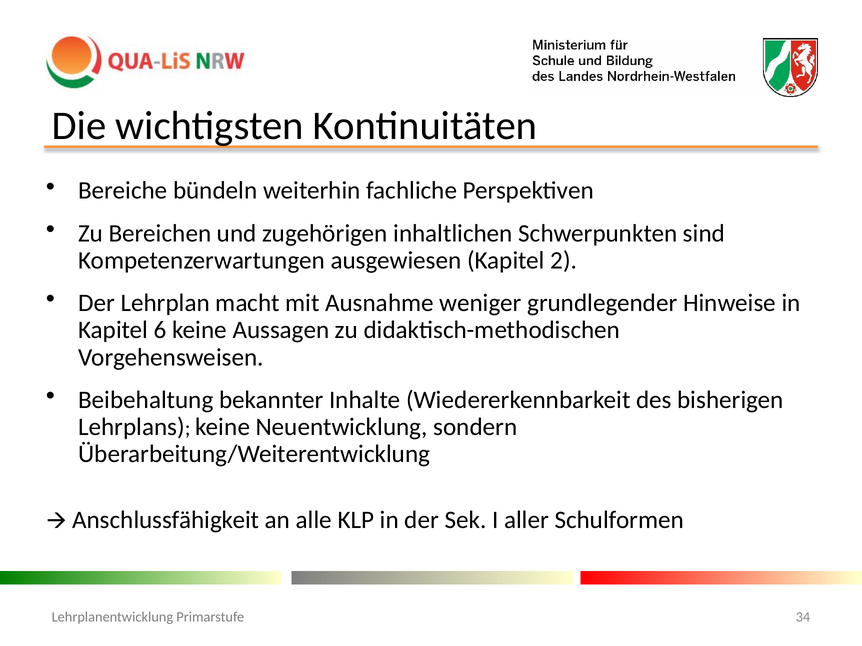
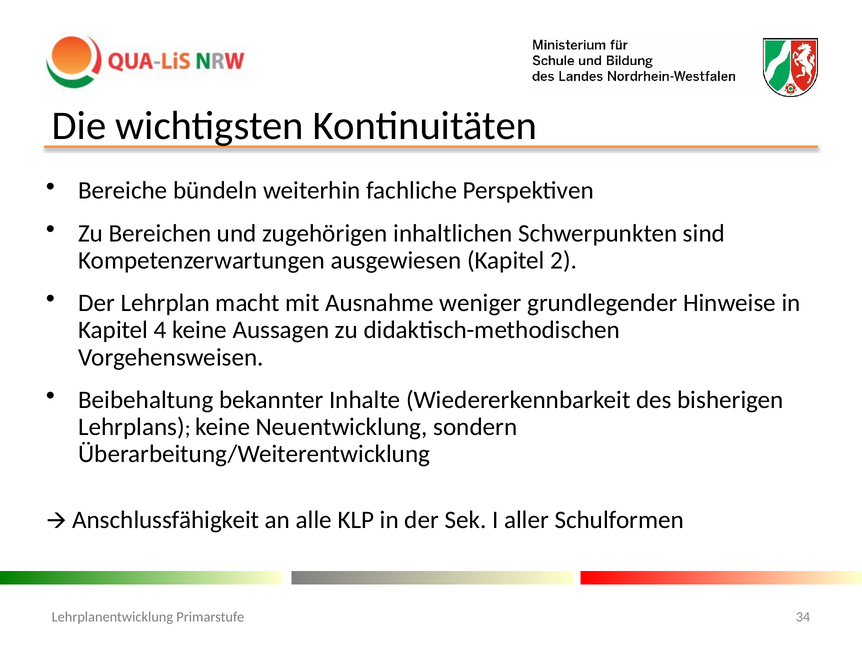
6: 6 -> 4 (160, 330)
